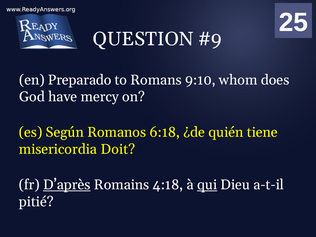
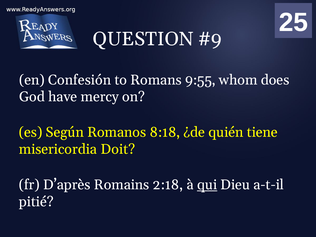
Preparado: Preparado -> Confesión (80, 80)
9:10: 9:10 -> 9:55 (200, 80)
6:18: 6:18 -> 8:18 (165, 132)
D’après underline: present -> none (67, 185)
4:18: 4:18 -> 2:18 (168, 185)
